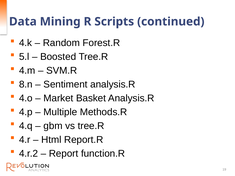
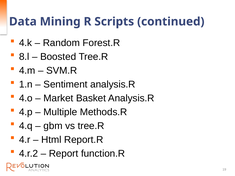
5.l: 5.l -> 8.l (24, 57)
8.n: 8.n -> 1.n (26, 85)
